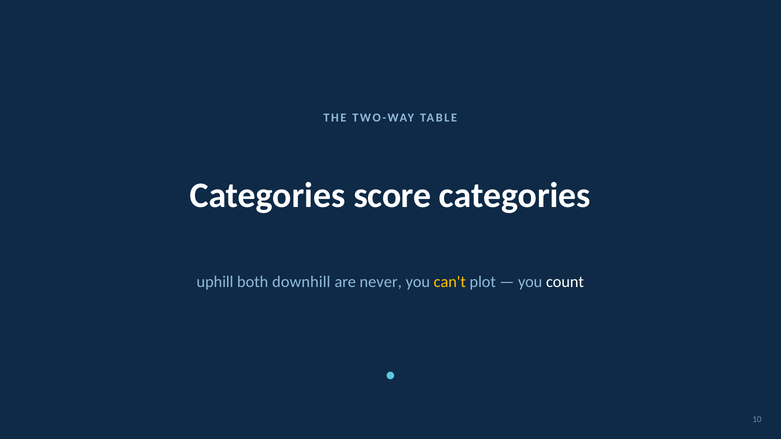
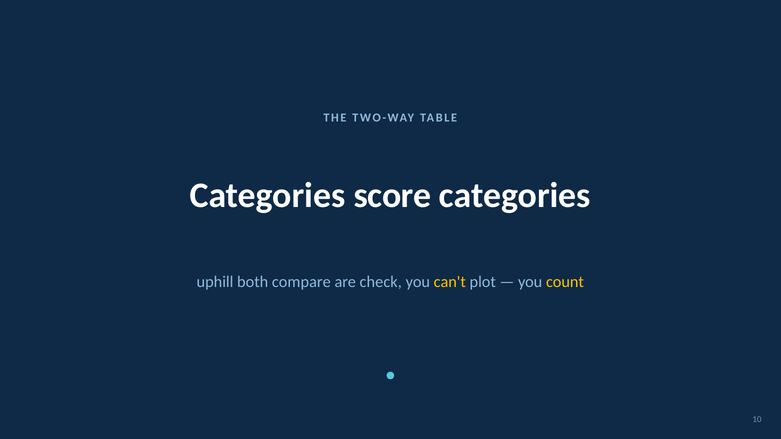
downhill: downhill -> compare (301, 282)
never: never -> check (381, 282)
count colour: white -> yellow (565, 282)
